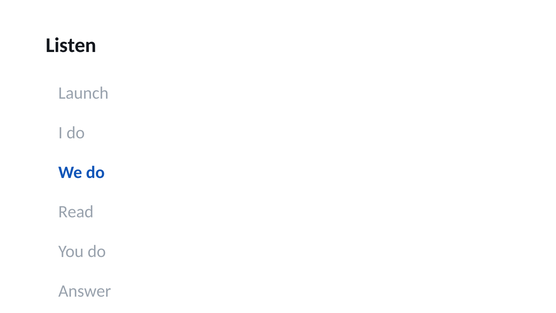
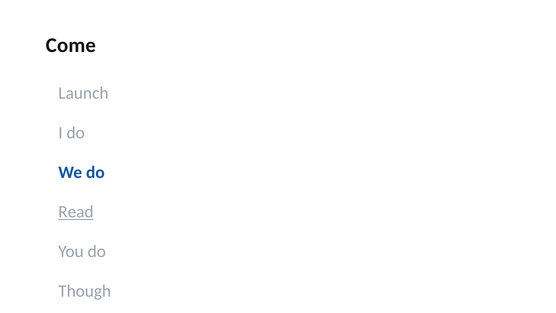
Listen: Listen -> Come (71, 45)
Read underline: none -> present (76, 212)
Answer: Answer -> Though (85, 291)
